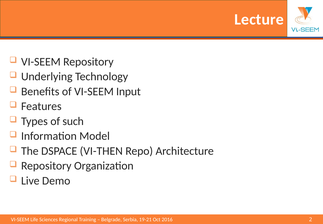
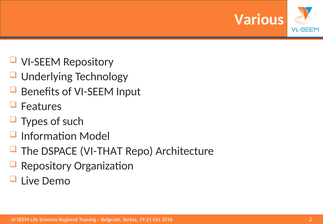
Lecture: Lecture -> Various (259, 19)
VI-THEN: VI-THEN -> VI-THAT (101, 151)
